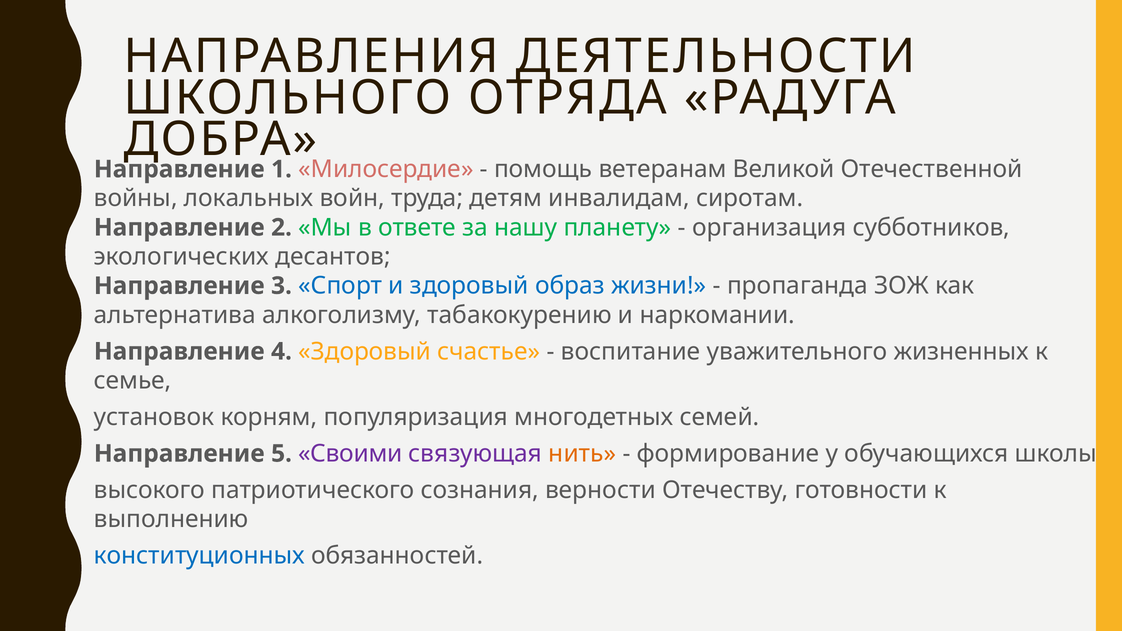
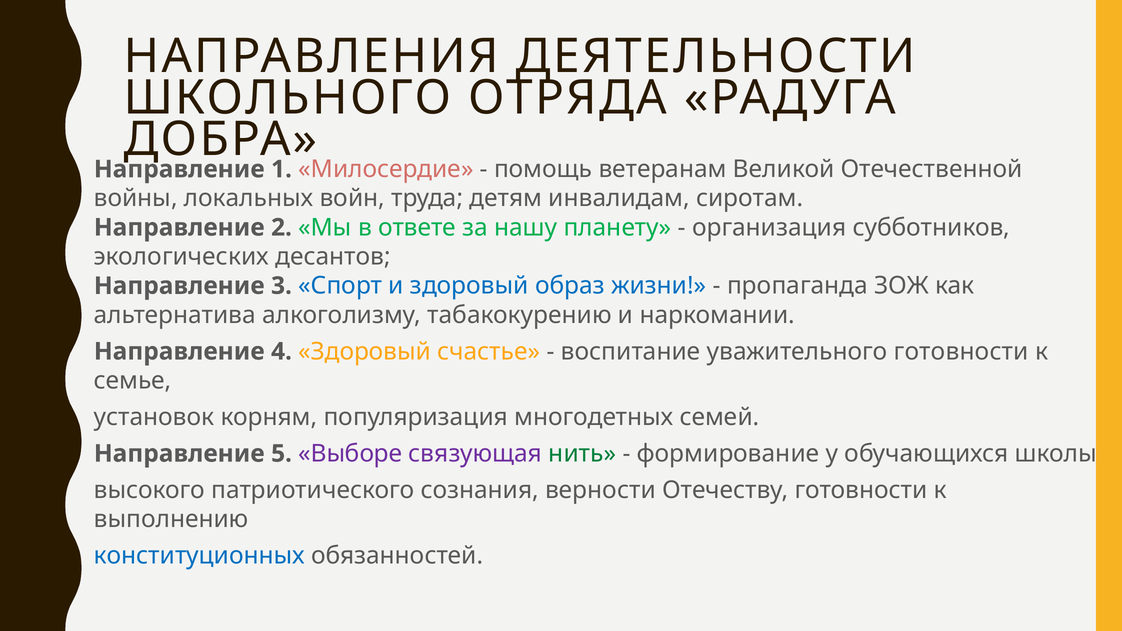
уважительного жизненных: жизненных -> готовности (961, 352)
Своими: Своими -> Выборе (350, 454)
нить colour: orange -> green (582, 454)
